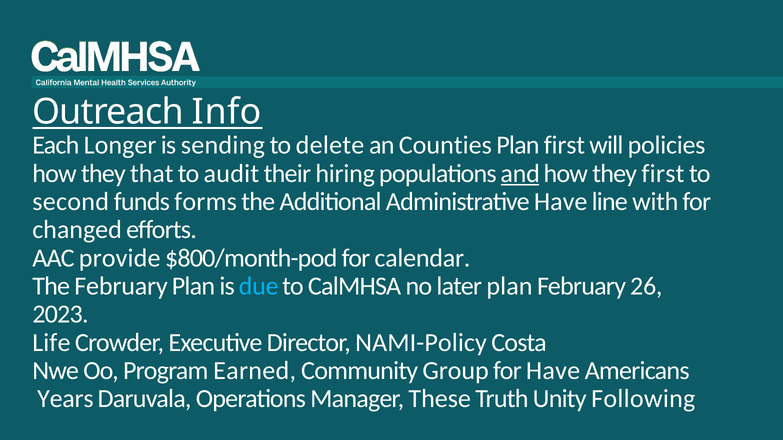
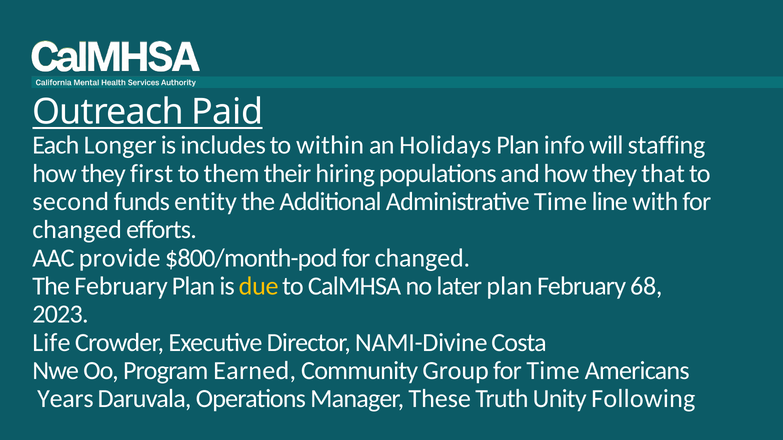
Info: Info -> Paid (227, 112)
sending: sending -> includes (223, 145)
delete: delete -> within (330, 145)
Counties: Counties -> Holidays (445, 145)
Plan first: first -> info (564, 145)
policies: policies -> staffing (667, 145)
that: that -> first (152, 174)
audit: audit -> them (232, 174)
and underline: present -> none (520, 174)
they first: first -> that (663, 174)
forms: forms -> entity (206, 202)
Administrative Have: Have -> Time (561, 202)
$800/month-pod for calendar: calendar -> changed (422, 258)
due colour: light blue -> yellow (259, 286)
26: 26 -> 68 (646, 286)
NAMI-Policy: NAMI-Policy -> NAMI-Divine (421, 343)
for Have: Have -> Time (553, 371)
